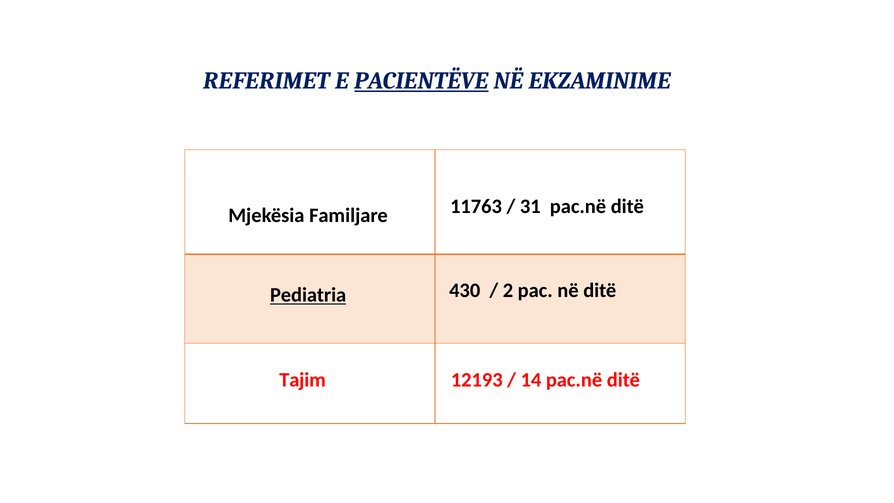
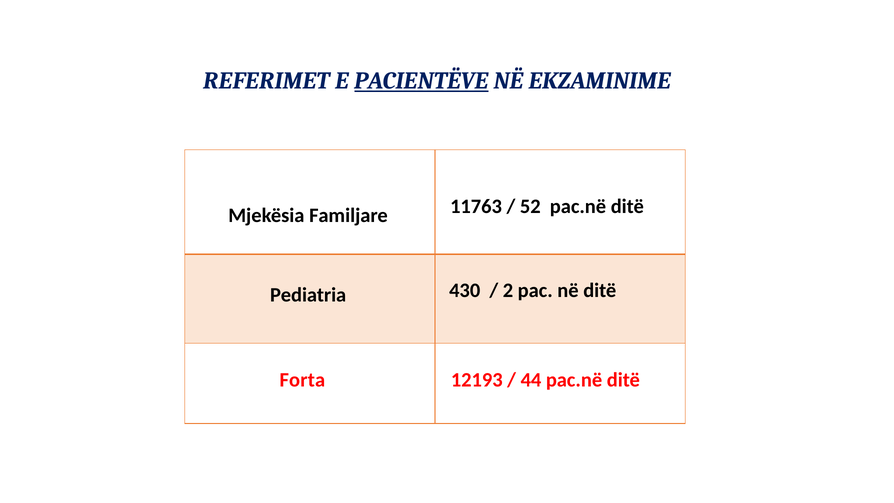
31: 31 -> 52 (530, 207)
Pediatria underline: present -> none (308, 295)
Tajim: Tajim -> Forta (302, 380)
14: 14 -> 44 (531, 380)
